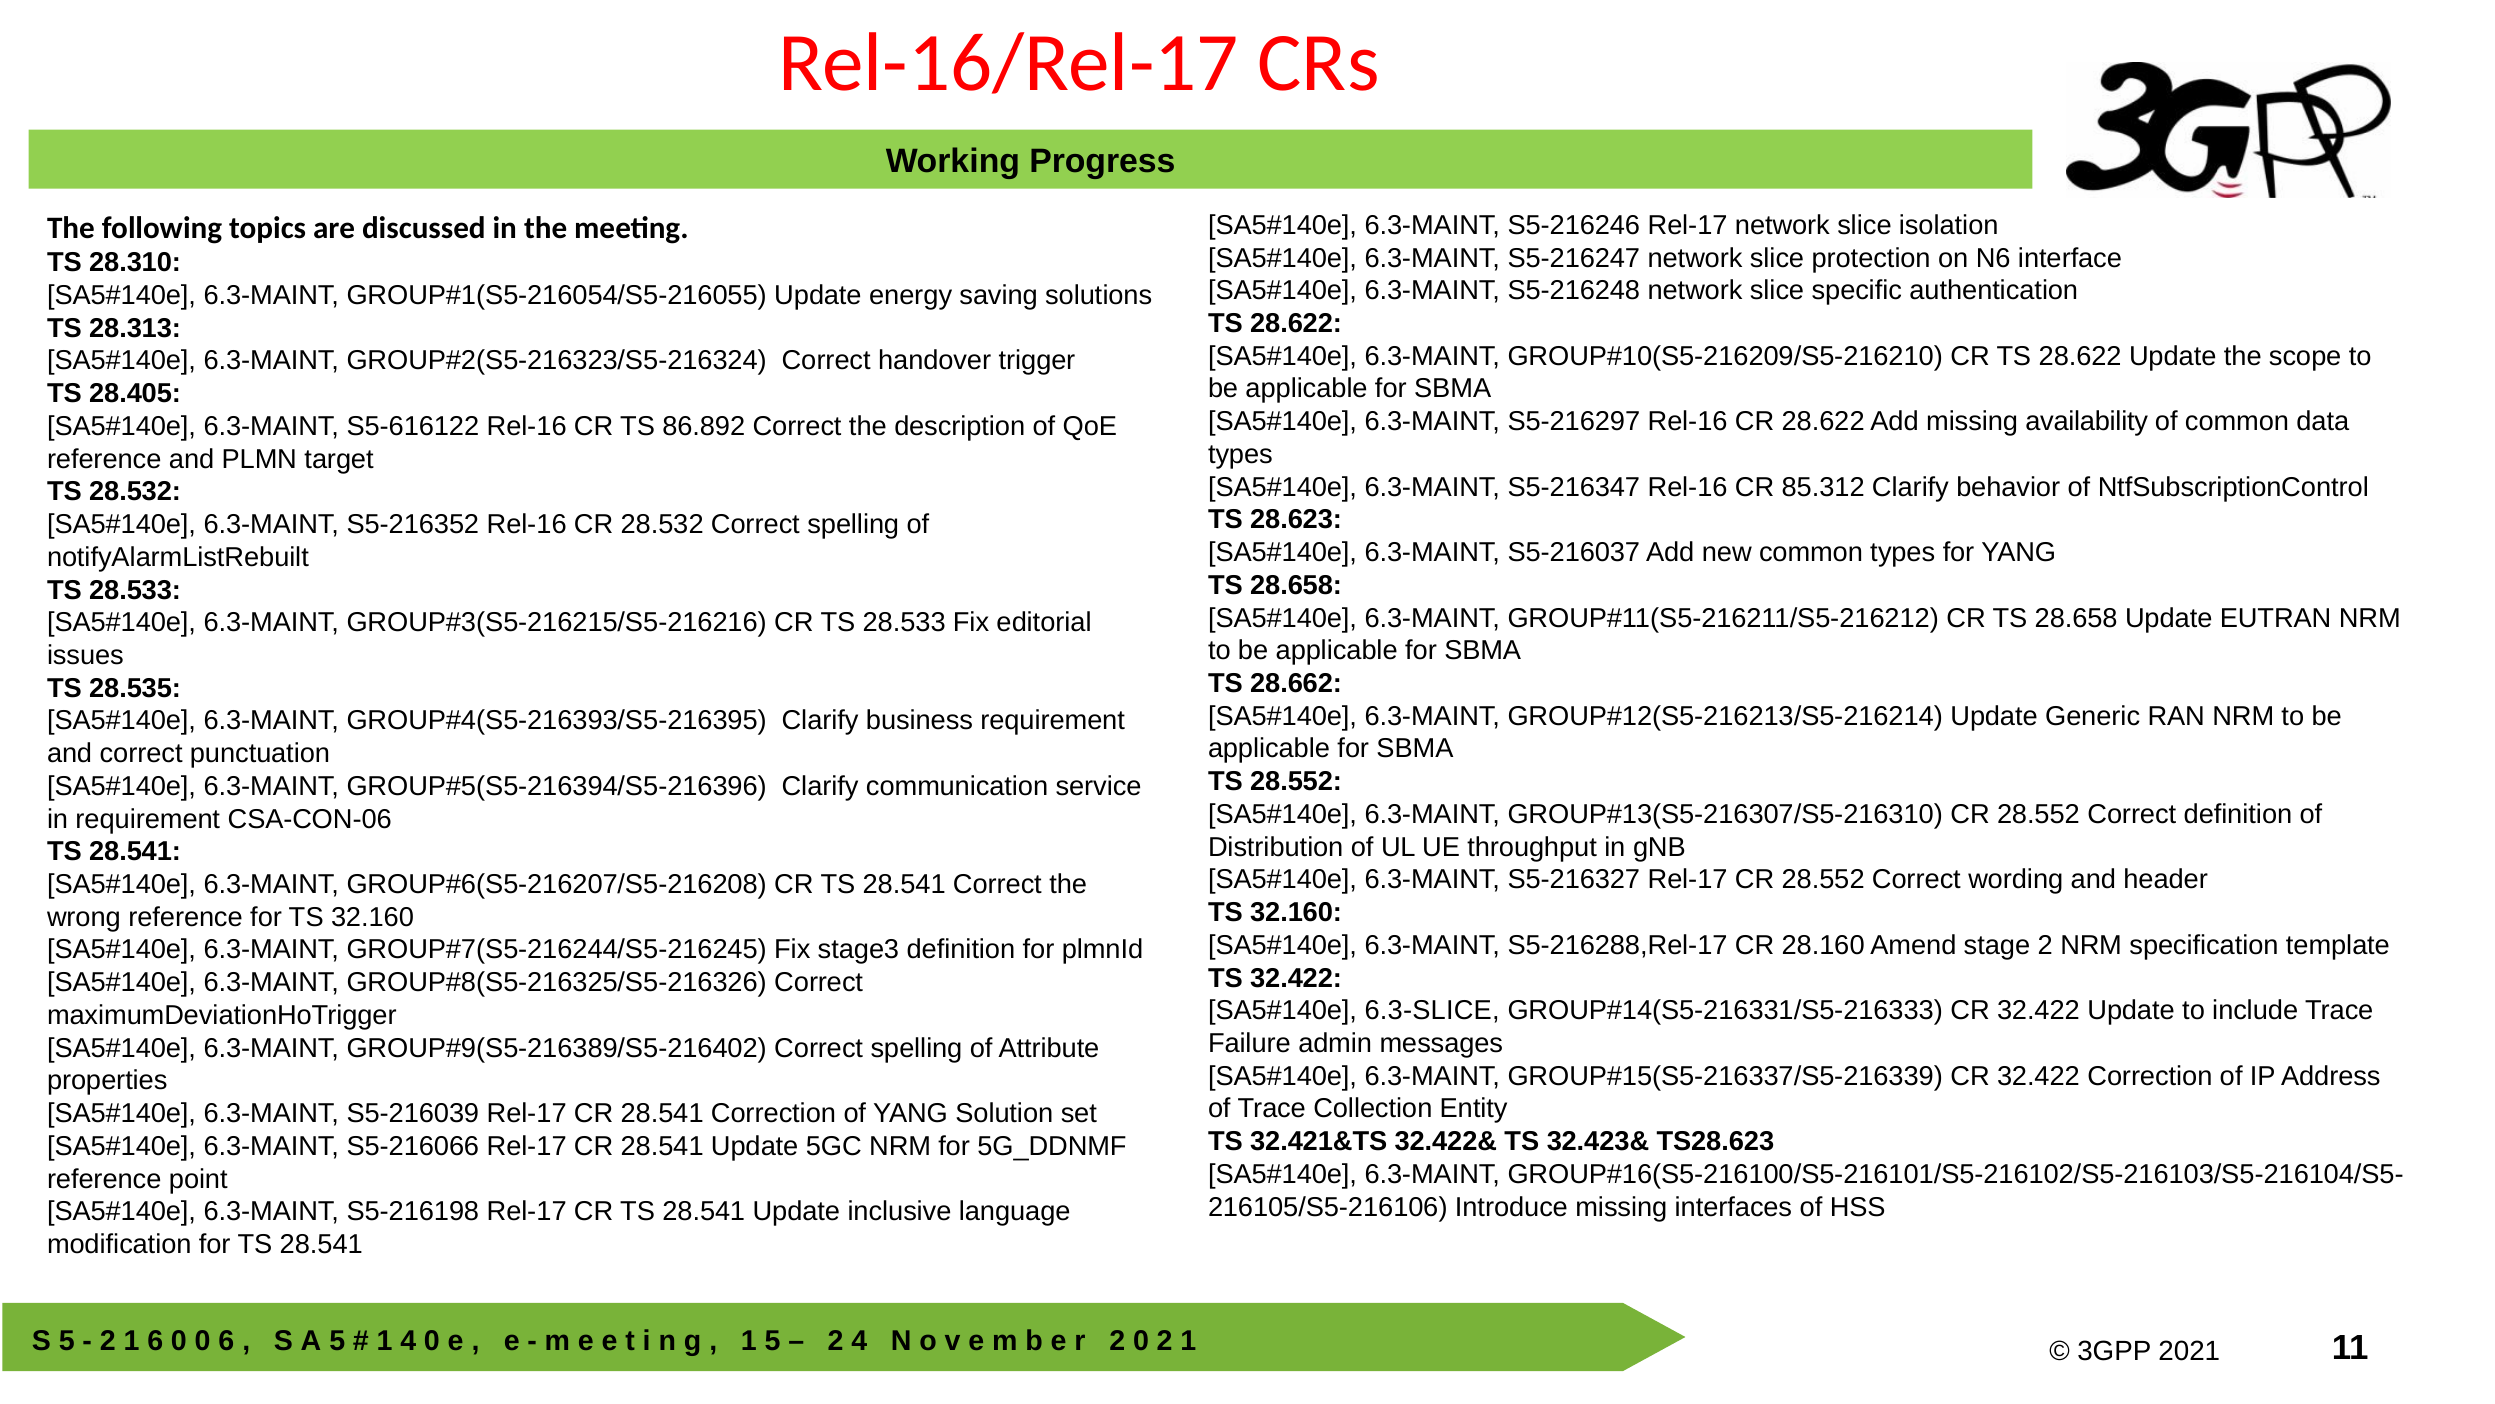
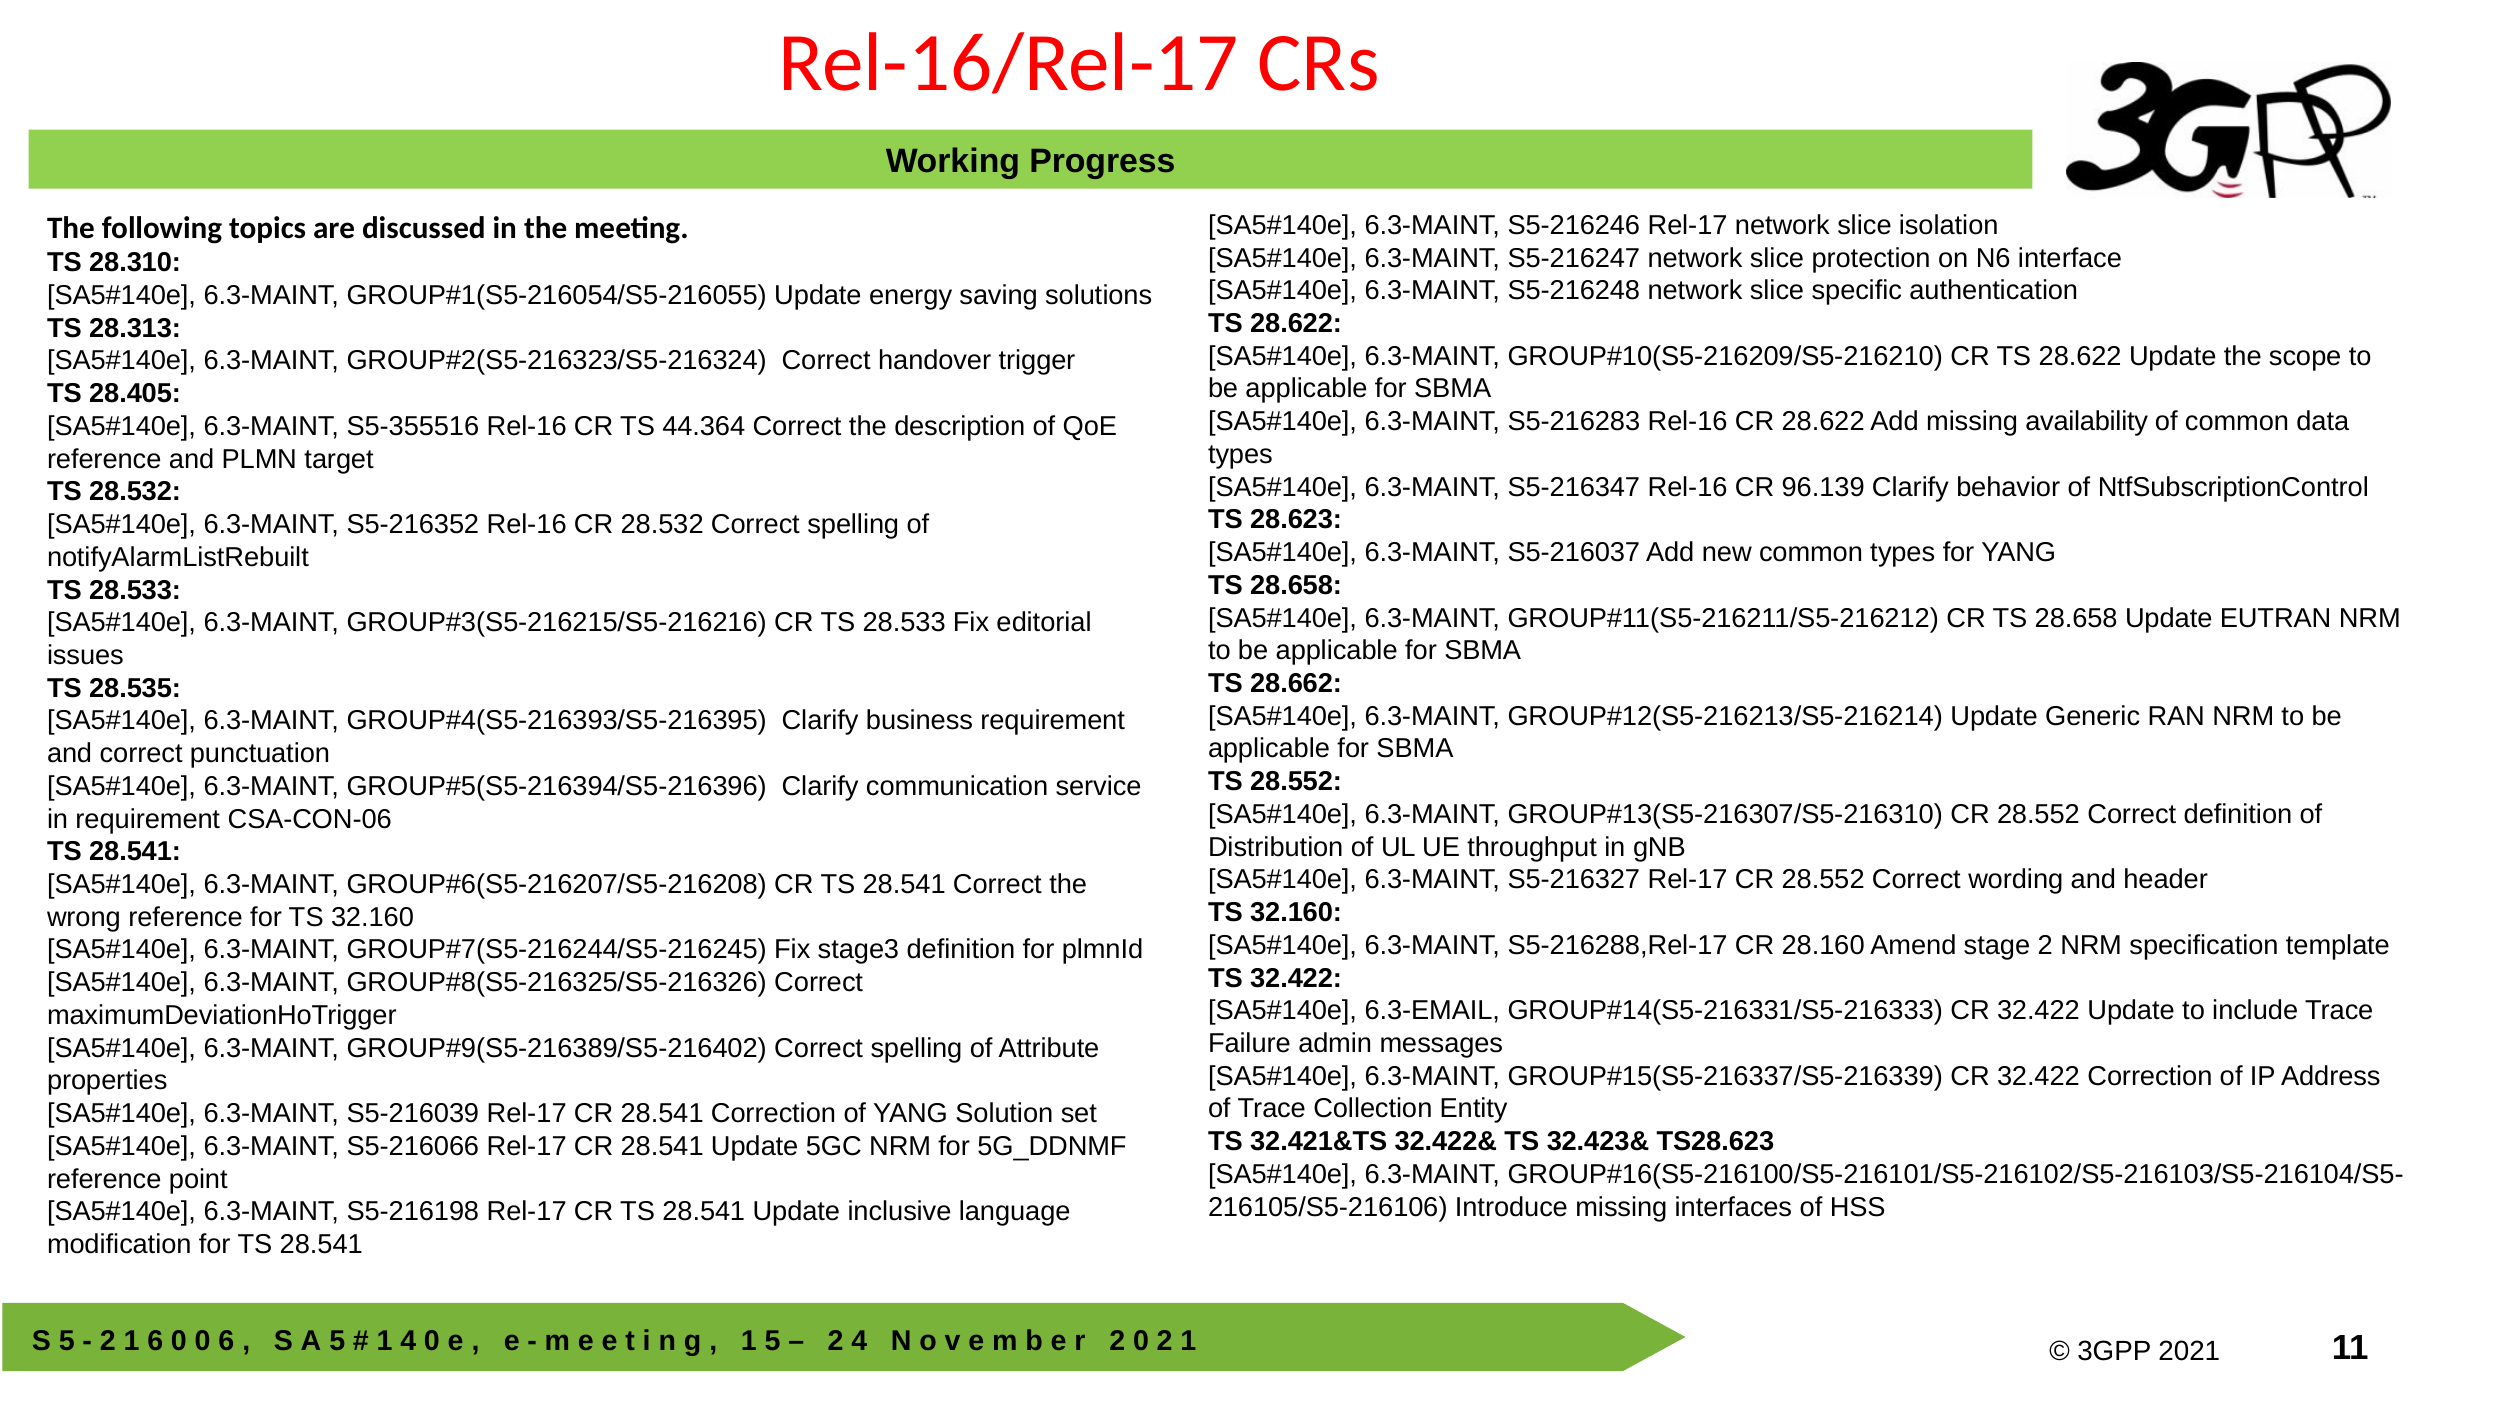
S5-216297: S5-216297 -> S5-216283 (1574, 422)
S5-616122: S5-616122 -> S5-355516 (413, 426)
86.892: 86.892 -> 44.364 (704, 426)
85.312: 85.312 -> 96.139 (1823, 487)
6.3-SLICE: 6.3-SLICE -> 6.3-EMAIL (1432, 1010)
